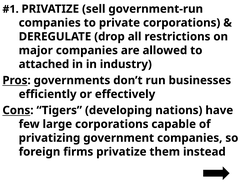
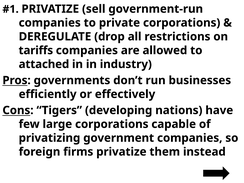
major: major -> tariffs (36, 50)
